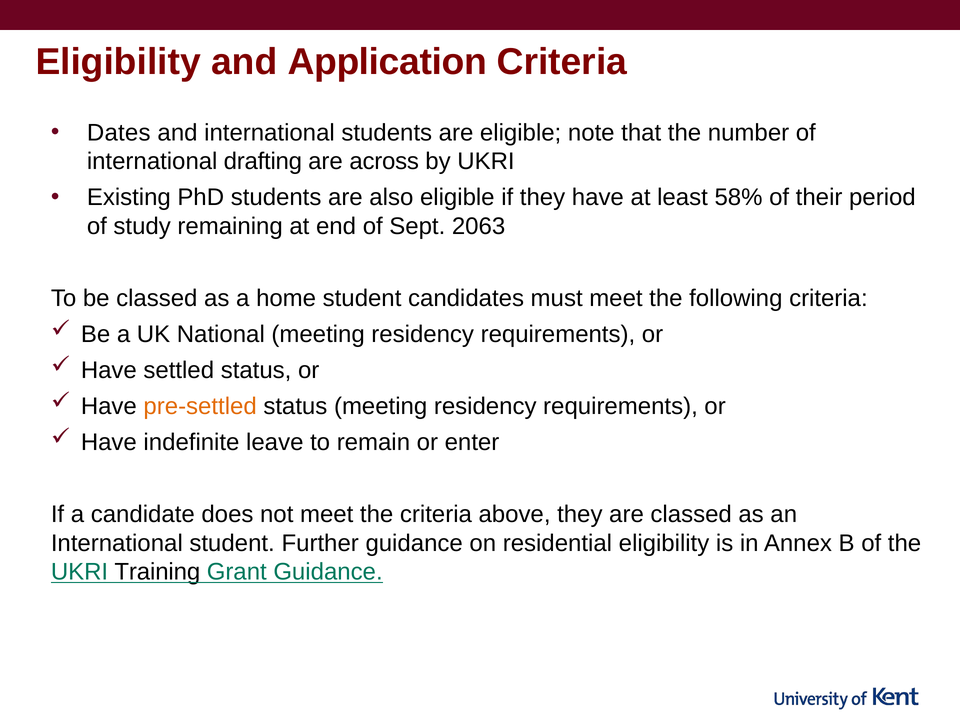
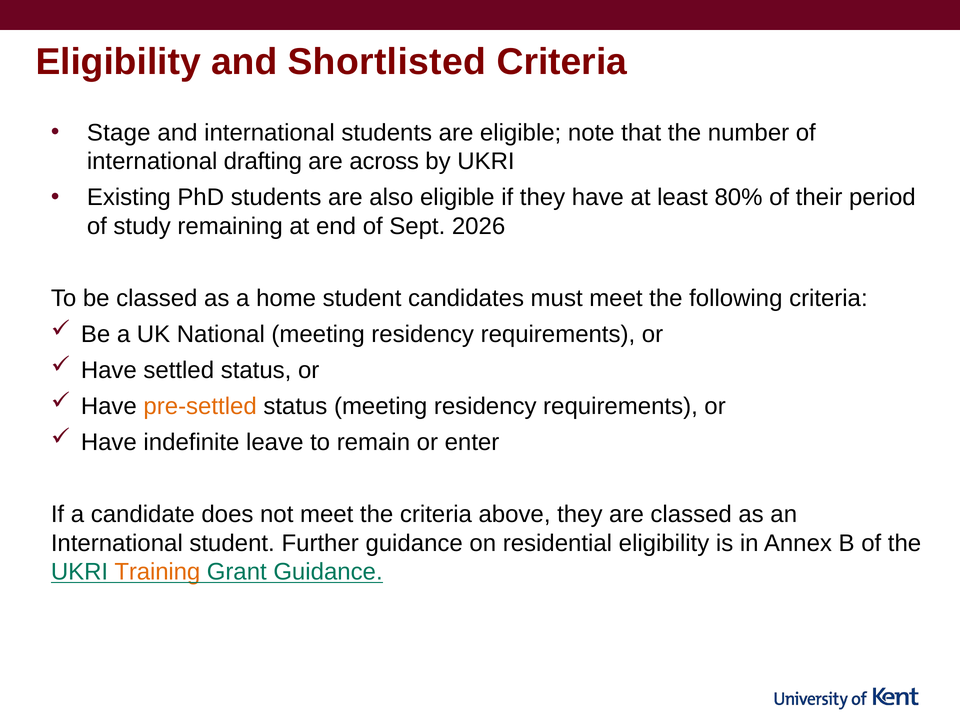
Application: Application -> Shortlisted (387, 62)
Dates: Dates -> Stage (119, 133)
58%: 58% -> 80% (739, 197)
2063: 2063 -> 2026 (479, 226)
Training colour: black -> orange (157, 572)
